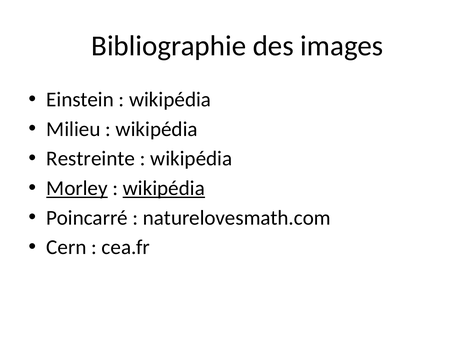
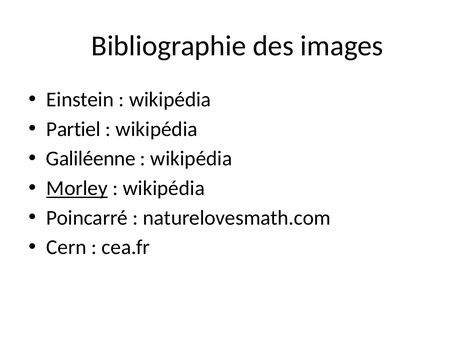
Milieu: Milieu -> Partiel (73, 129)
Restreinte: Restreinte -> Galiléenne (91, 159)
wikipédia underline: present -> none (164, 188)
